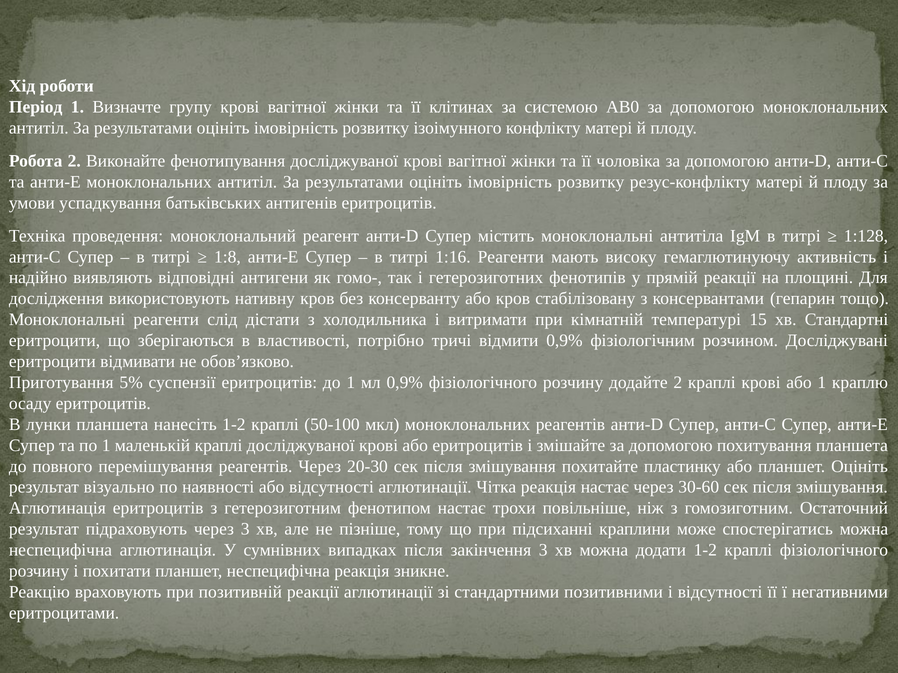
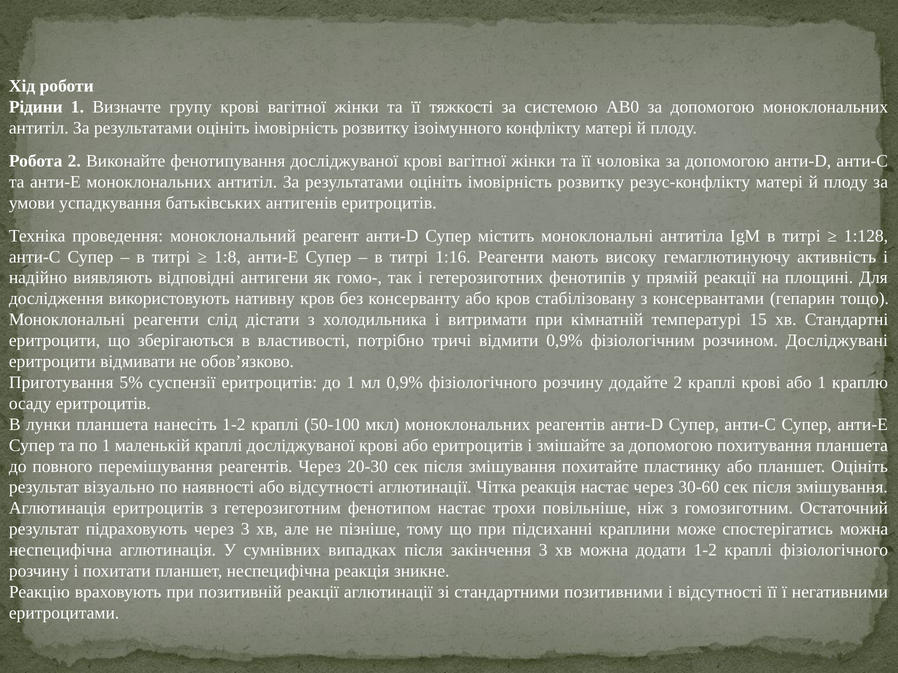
Період: Період -> Рідини (36, 107)
клітинах: клітинах -> тяжкості (461, 107)
